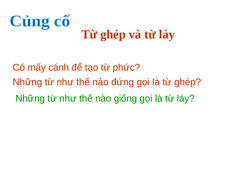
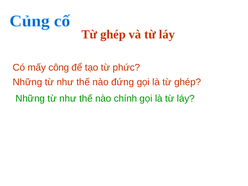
cánh: cánh -> công (59, 68)
giống: giống -> chính (125, 99)
